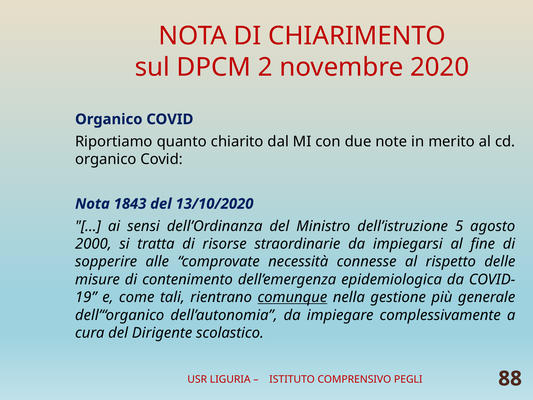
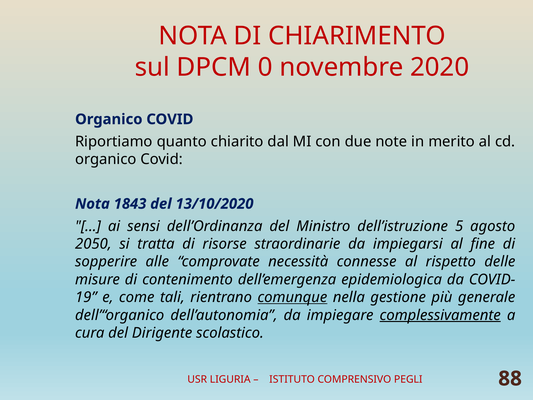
2: 2 -> 0 (265, 67)
2000: 2000 -> 2050 (93, 244)
complessivamente underline: none -> present (440, 315)
